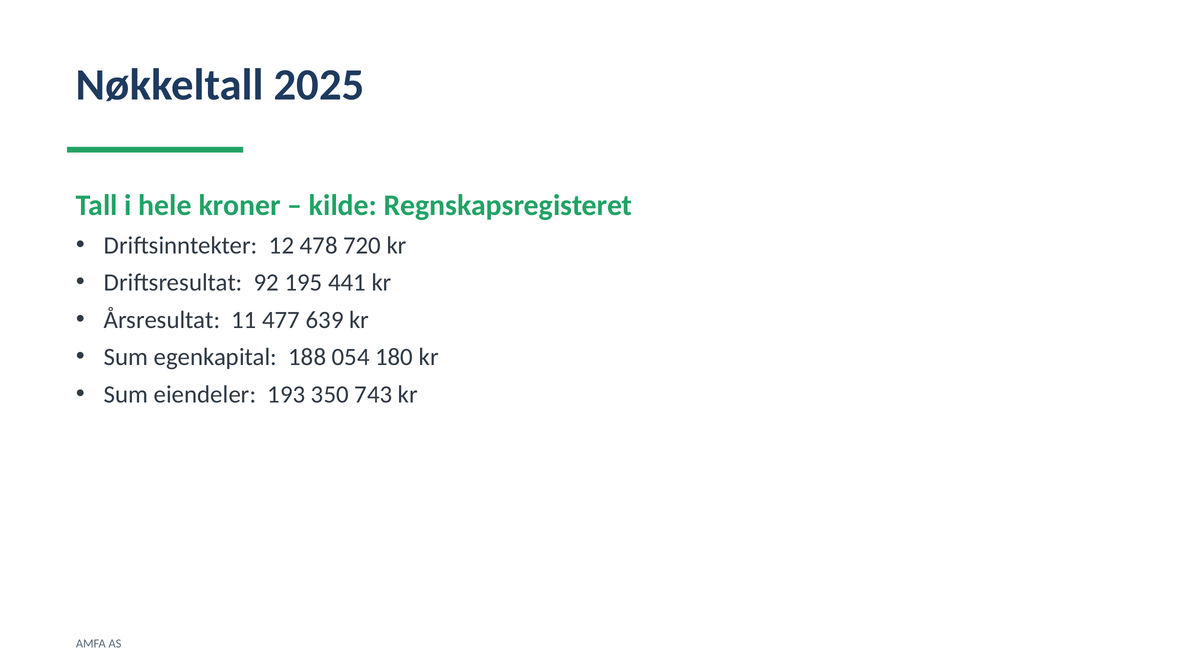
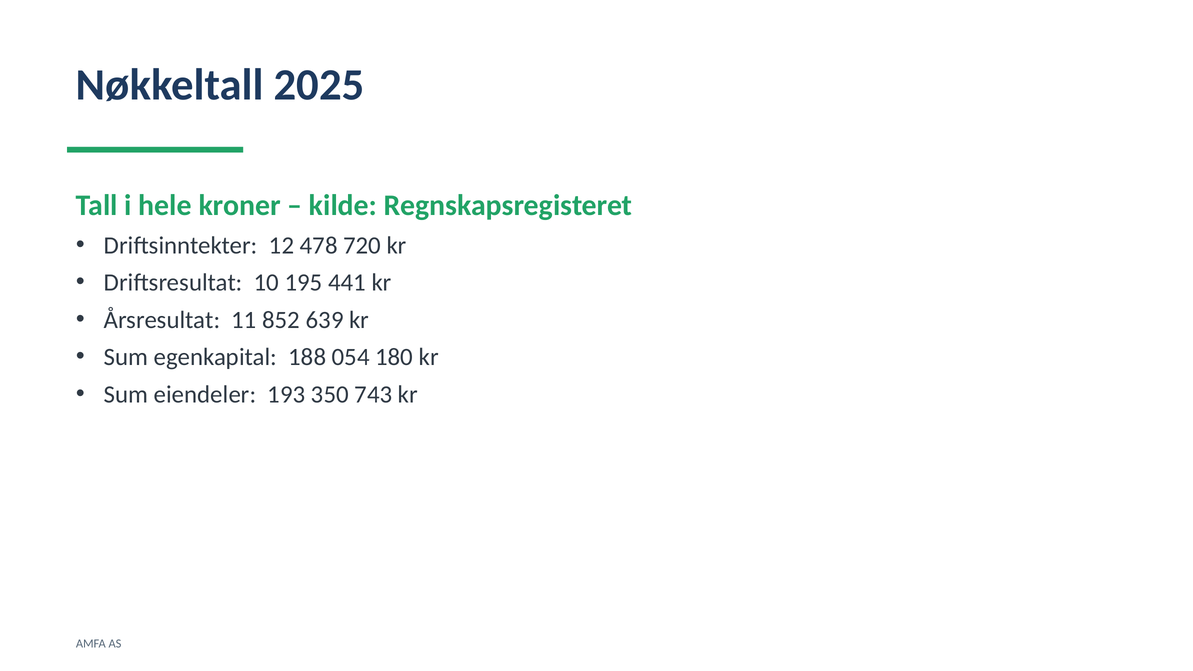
92: 92 -> 10 (266, 283)
477: 477 -> 852 (281, 320)
